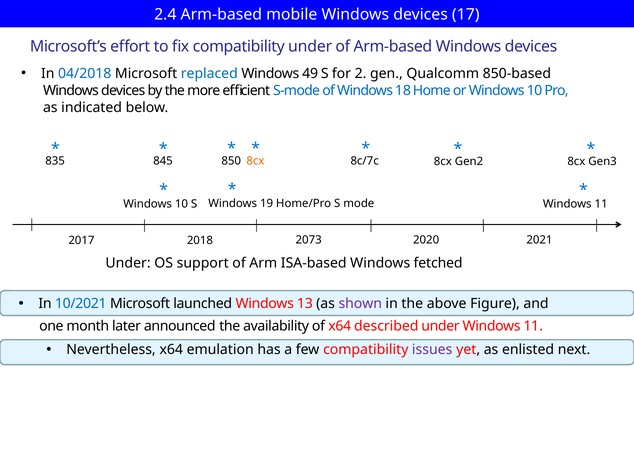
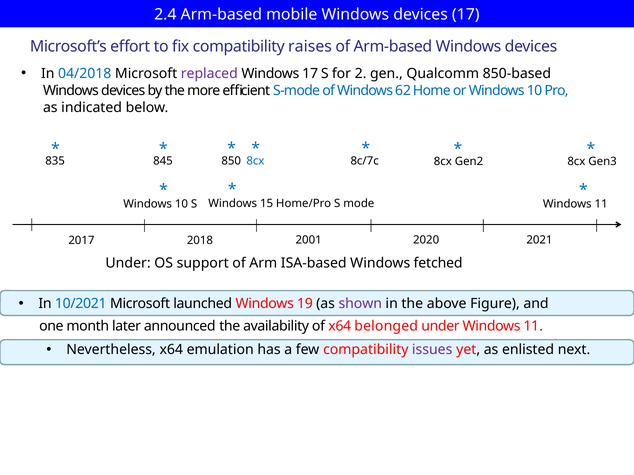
compatibility under: under -> raises (310, 47)
replaced colour: blue -> purple (209, 74)
Windows 49: 49 -> 17 (310, 74)
18: 18 -> 62 (403, 91)
8cx colour: orange -> blue (255, 161)
19: 19 -> 15 (267, 204)
2073: 2073 -> 2001 (309, 240)
13: 13 -> 19 (305, 304)
described: described -> belonged (386, 326)
